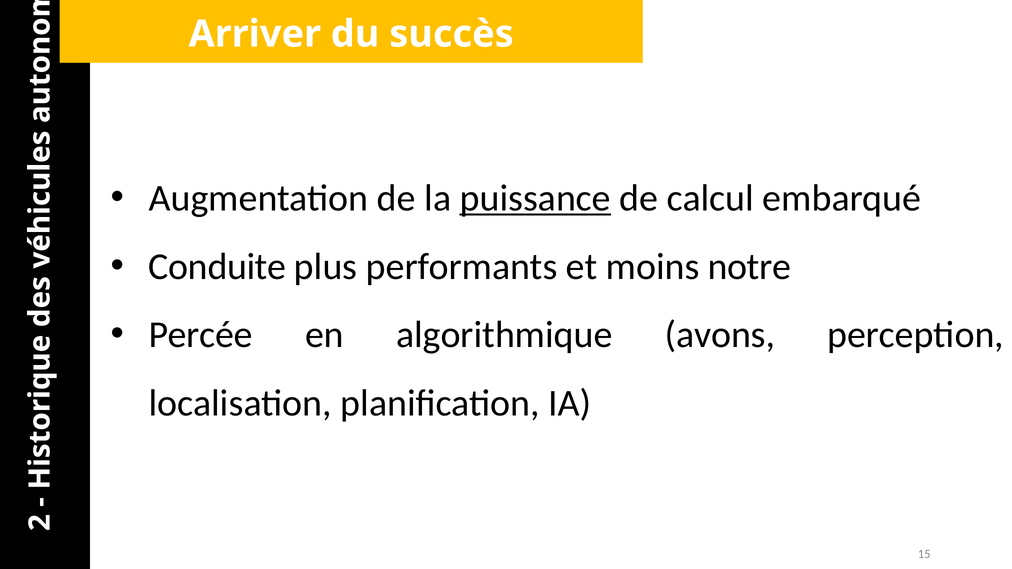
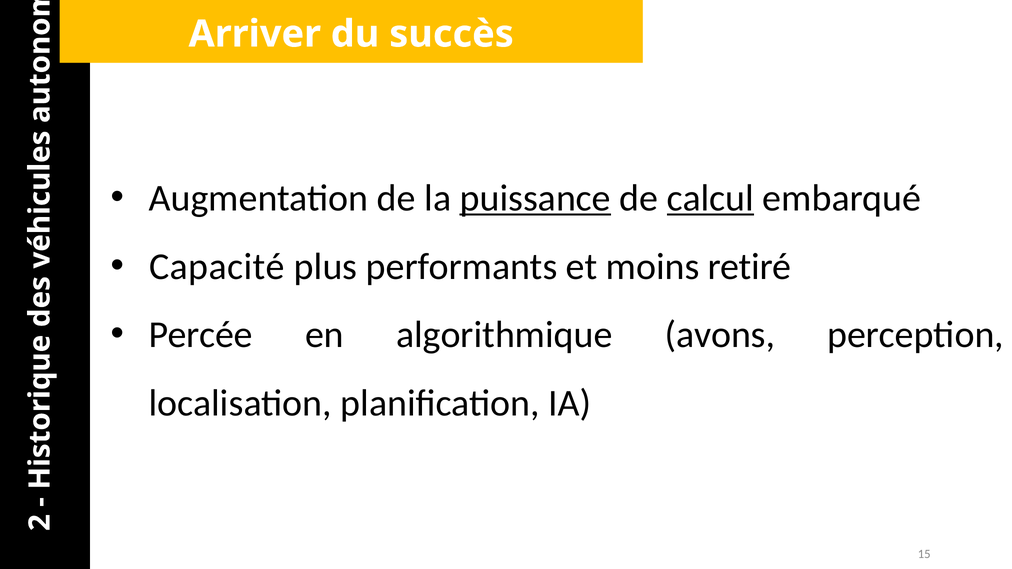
calcul underline: none -> present (710, 198)
Conduite: Conduite -> Capacité (217, 267)
notre: notre -> retiré (749, 267)
